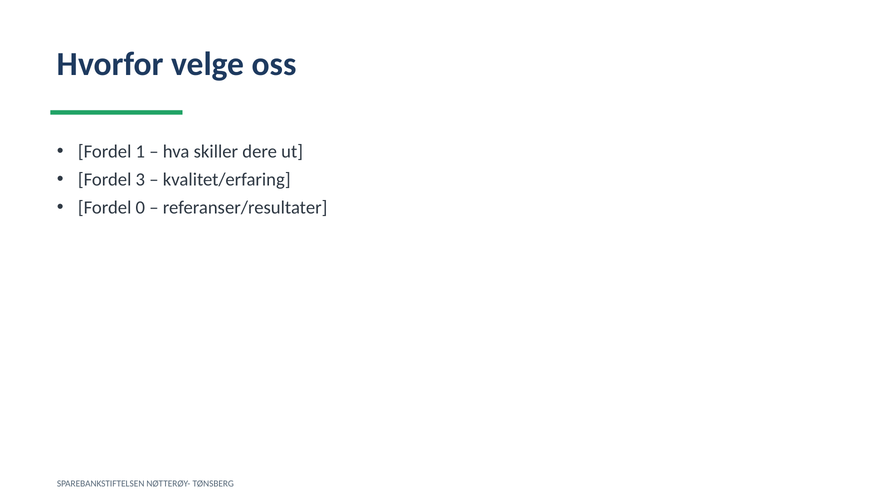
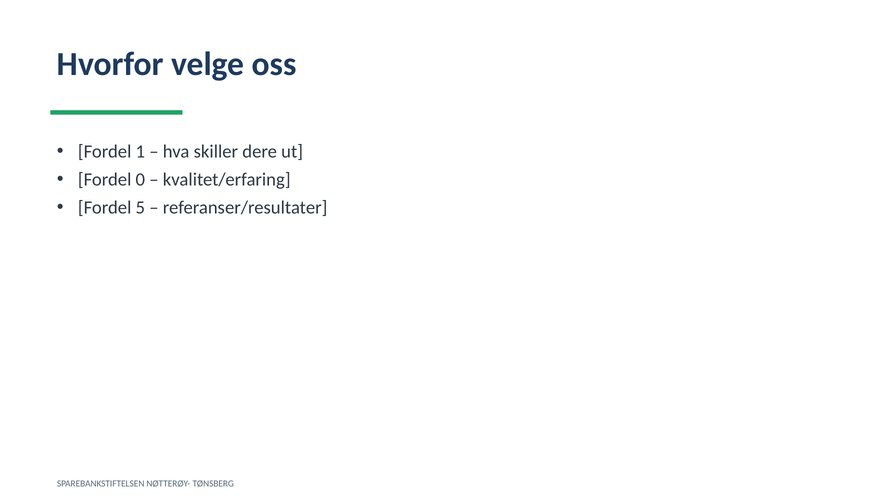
3: 3 -> 0 (140, 180)
0: 0 -> 5 (140, 208)
